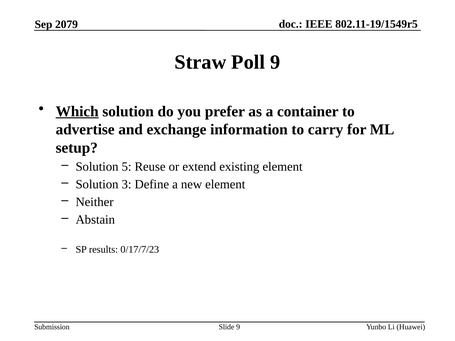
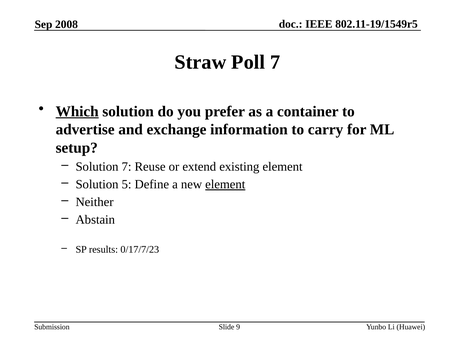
2079: 2079 -> 2008 (67, 24)
Poll 9: 9 -> 7 (275, 62)
Solution 5: 5 -> 7 (127, 167)
3: 3 -> 5 (127, 185)
element underline: none -> present (225, 185)
